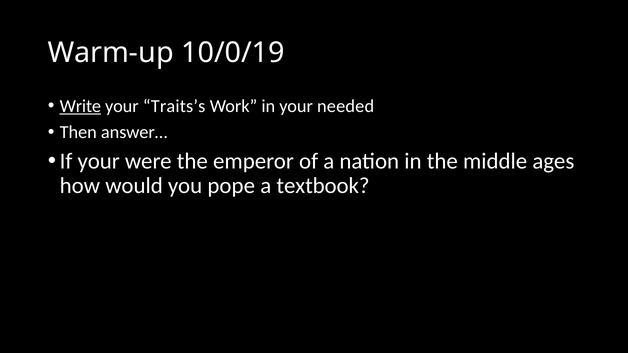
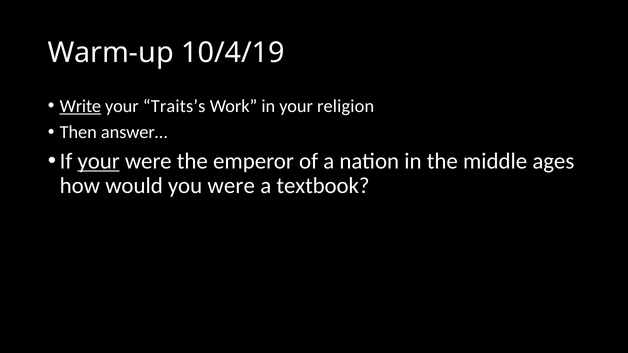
10/0/19: 10/0/19 -> 10/4/19 (233, 53)
needed: needed -> religion (346, 106)
your underline: none -> present (99, 161)
you pope: pope -> were (231, 186)
